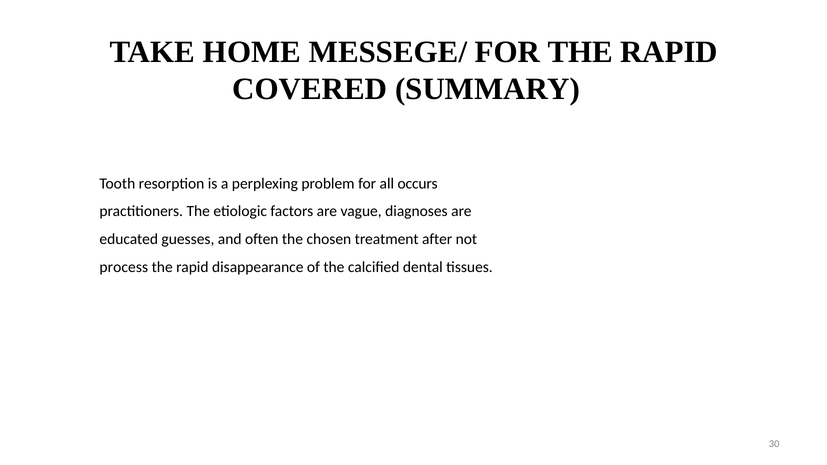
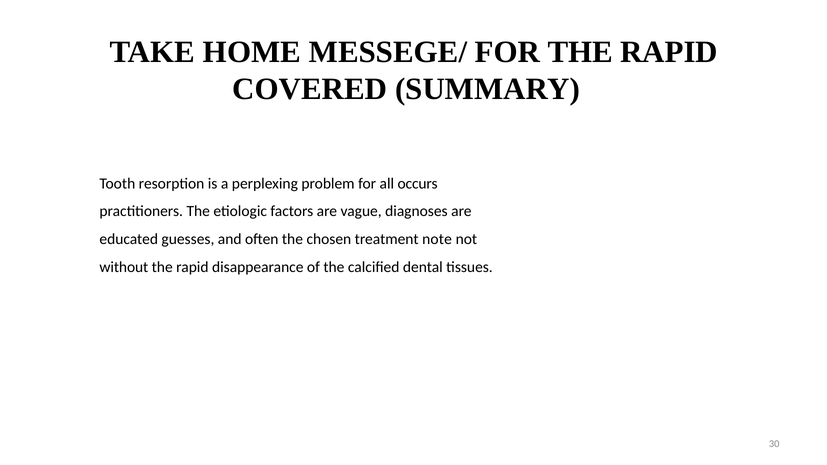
after: after -> note (437, 239)
process: process -> without (124, 267)
